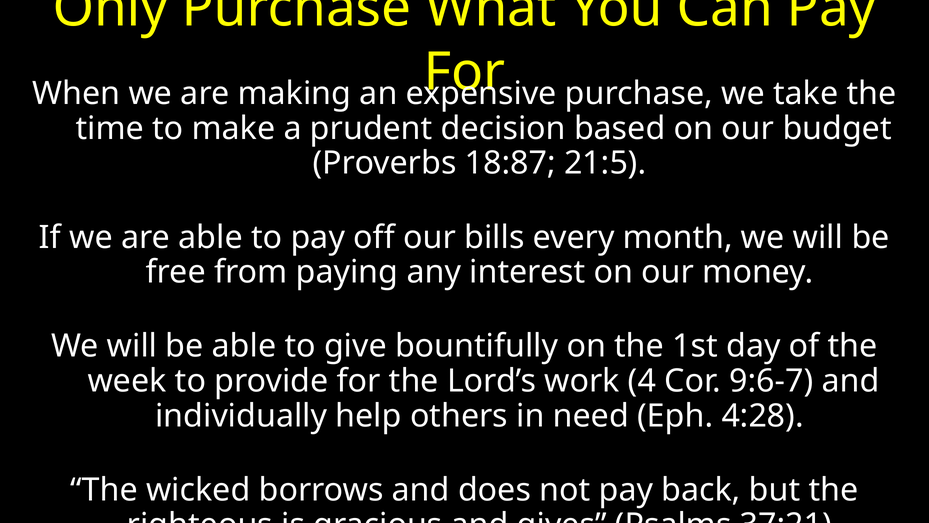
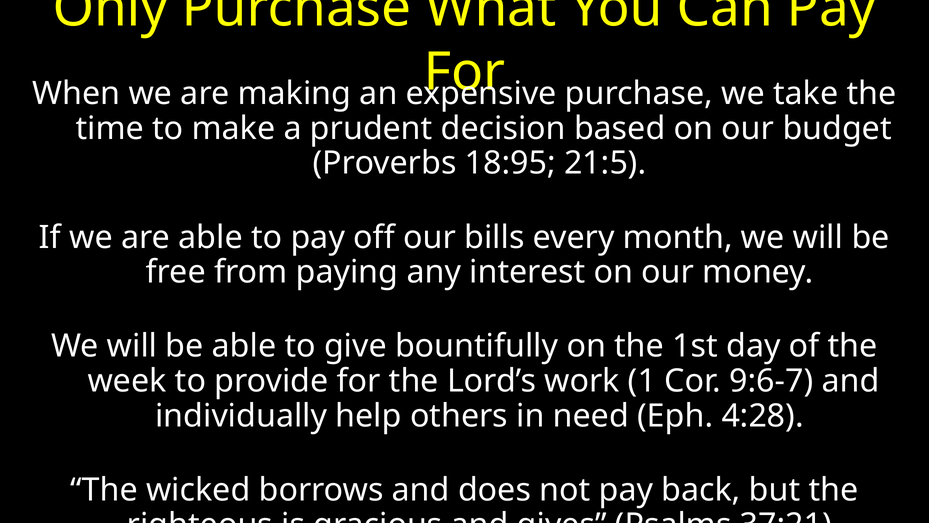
18:87: 18:87 -> 18:95 (510, 163)
4: 4 -> 1 (642, 381)
